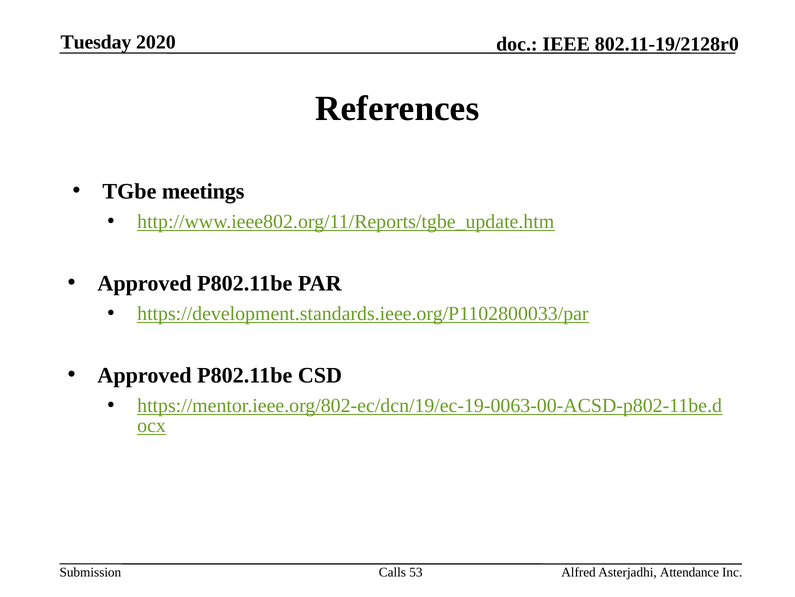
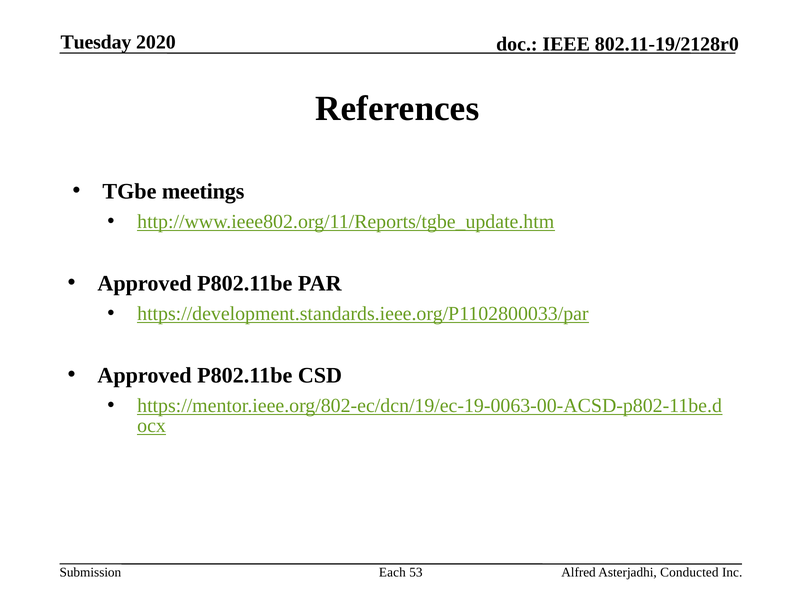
Calls: Calls -> Each (392, 572)
Attendance: Attendance -> Conducted (689, 572)
